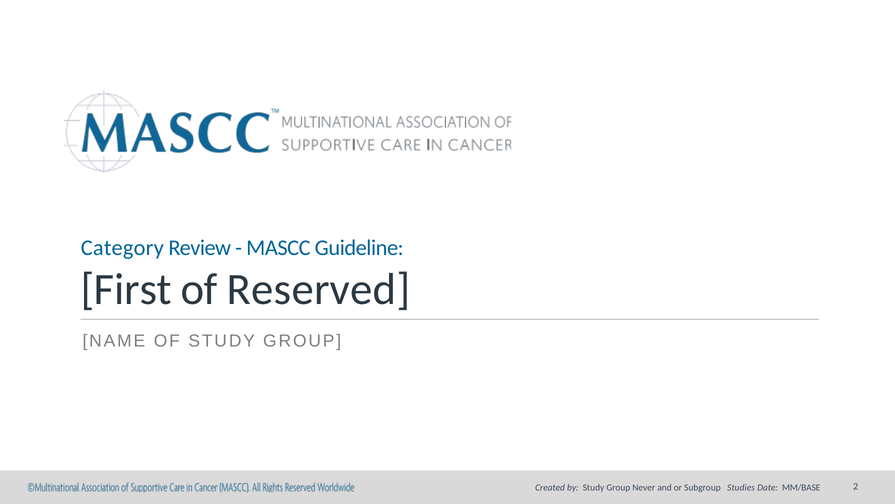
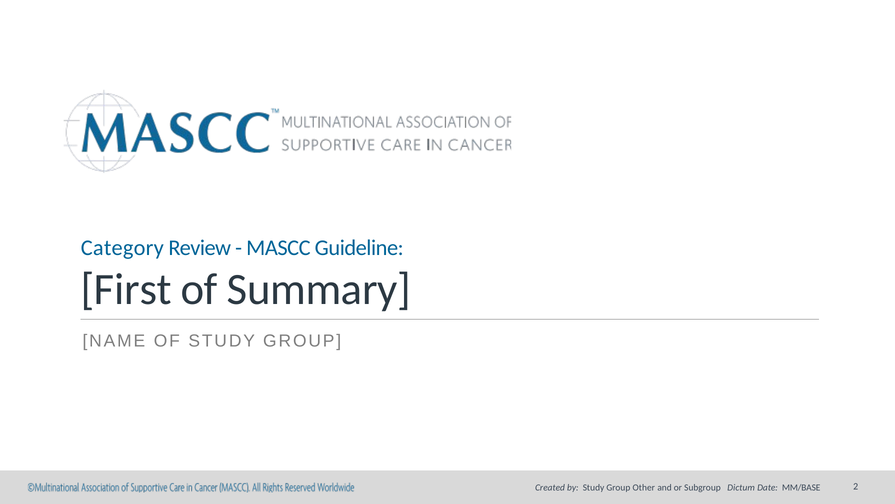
Reserved: Reserved -> Summary (319, 289)
Never: Never -> Other (644, 487)
Studies: Studies -> Dictum (741, 487)
